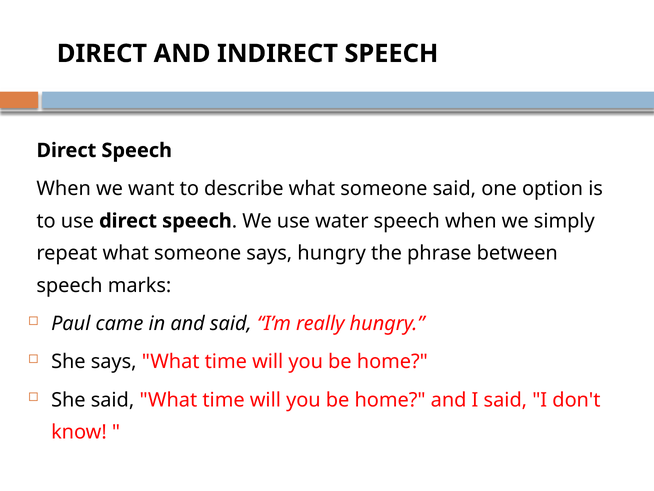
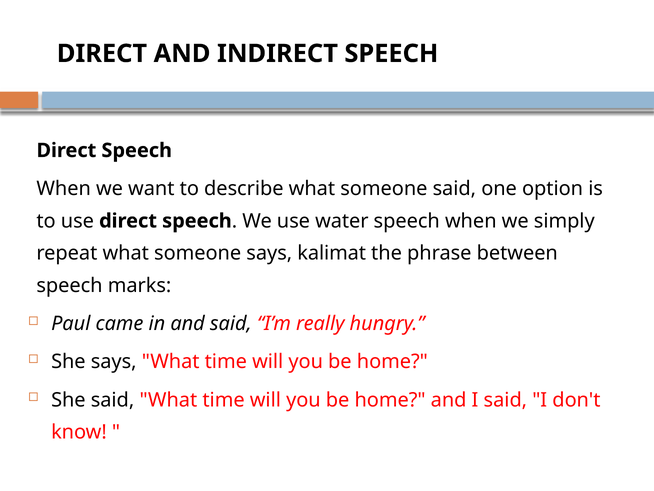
says hungry: hungry -> kalimat (332, 253)
